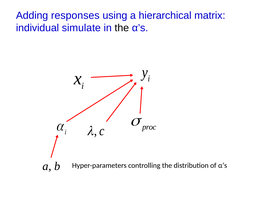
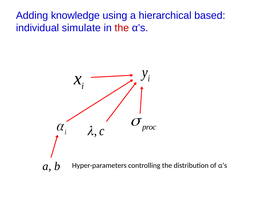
responses: responses -> knowledge (75, 16)
matrix: matrix -> based (210, 16)
the colour: black -> red (122, 28)
